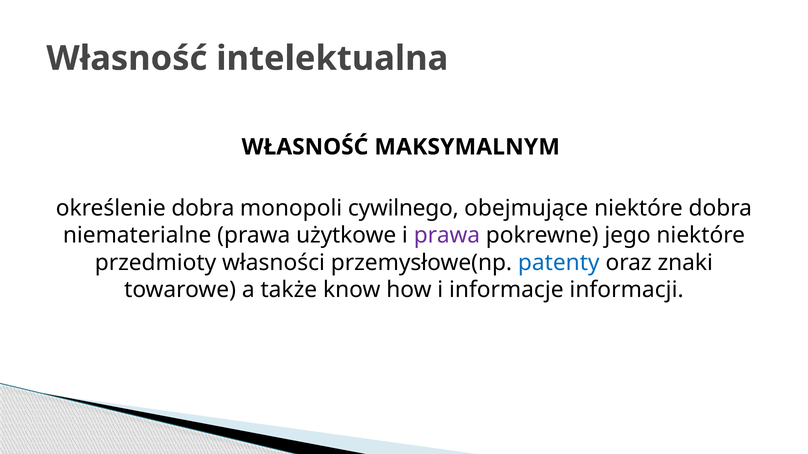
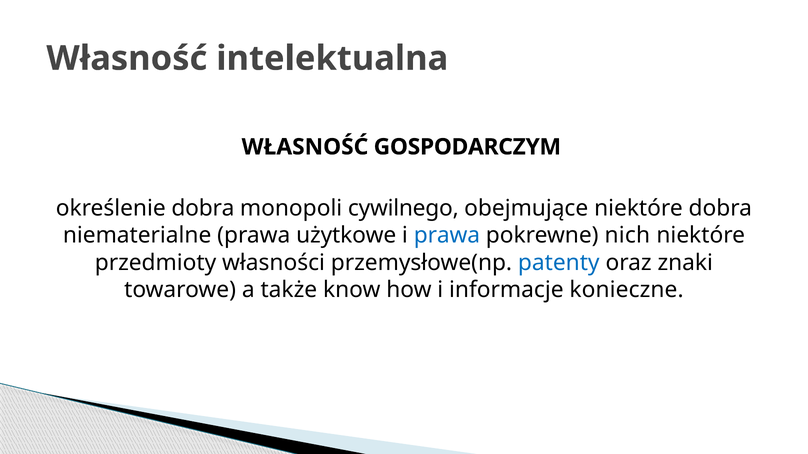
MAKSYMALNYM: MAKSYMALNYM -> GOSPODARCZYM (467, 147)
prawa colour: purple -> blue (447, 236)
jego: jego -> nich (627, 236)
informacji: informacji -> konieczne (627, 290)
